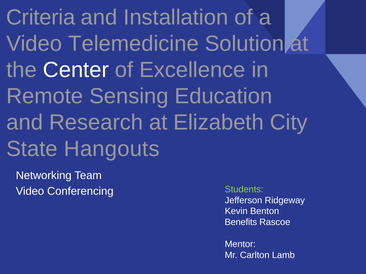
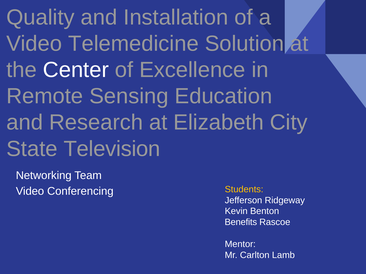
Criteria: Criteria -> Quality (41, 17)
Hangouts: Hangouts -> Television (112, 149)
Students colour: light green -> yellow (244, 190)
